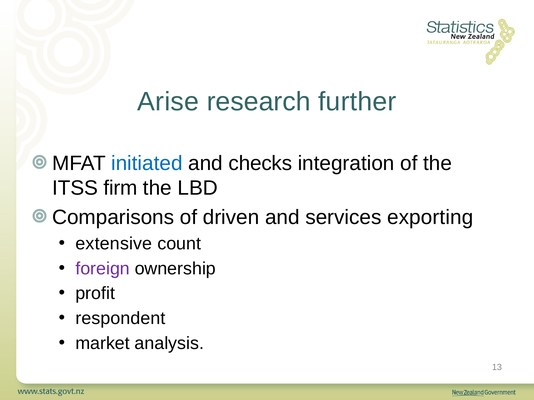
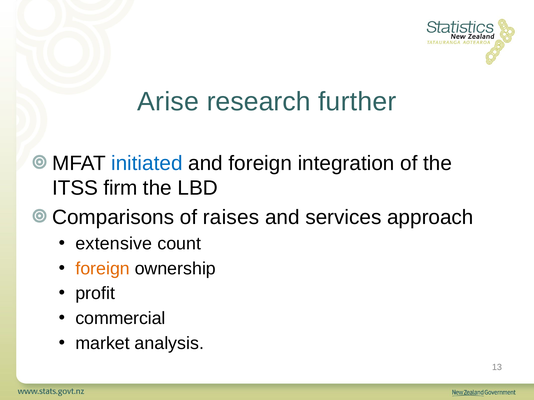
and checks: checks -> foreign (260, 163)
driven: driven -> raises (231, 217)
exporting: exporting -> approach (430, 217)
foreign colour: purple -> orange (103, 269)
respondent: respondent -> commercial (120, 319)
